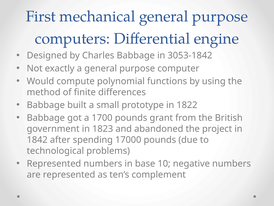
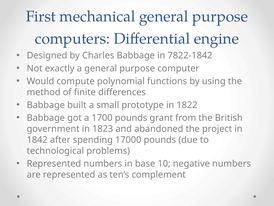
3053-1842: 3053-1842 -> 7822-1842 (190, 55)
